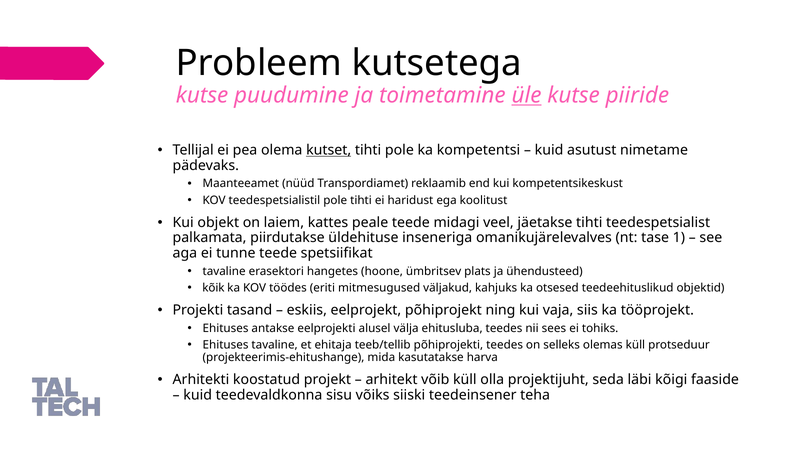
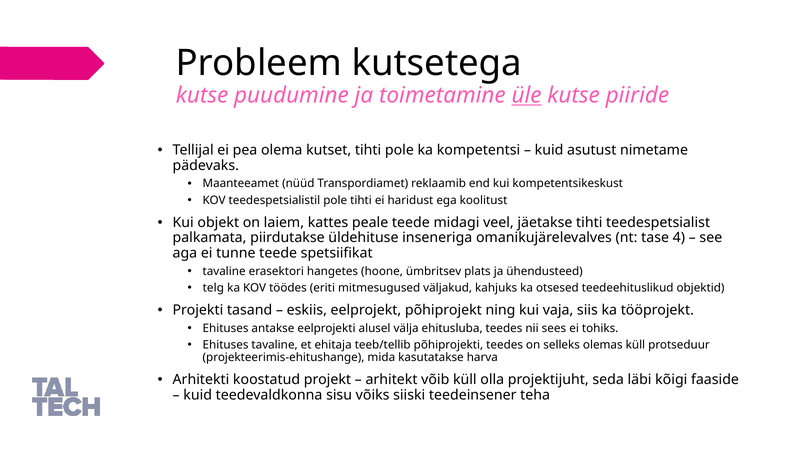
kutset underline: present -> none (329, 150)
1: 1 -> 4 (679, 238)
kõik: kõik -> telg (213, 288)
